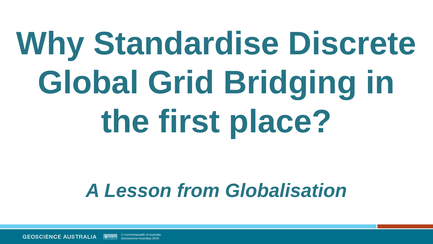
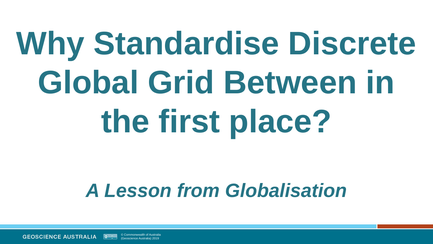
Bridging: Bridging -> Between (290, 83)
